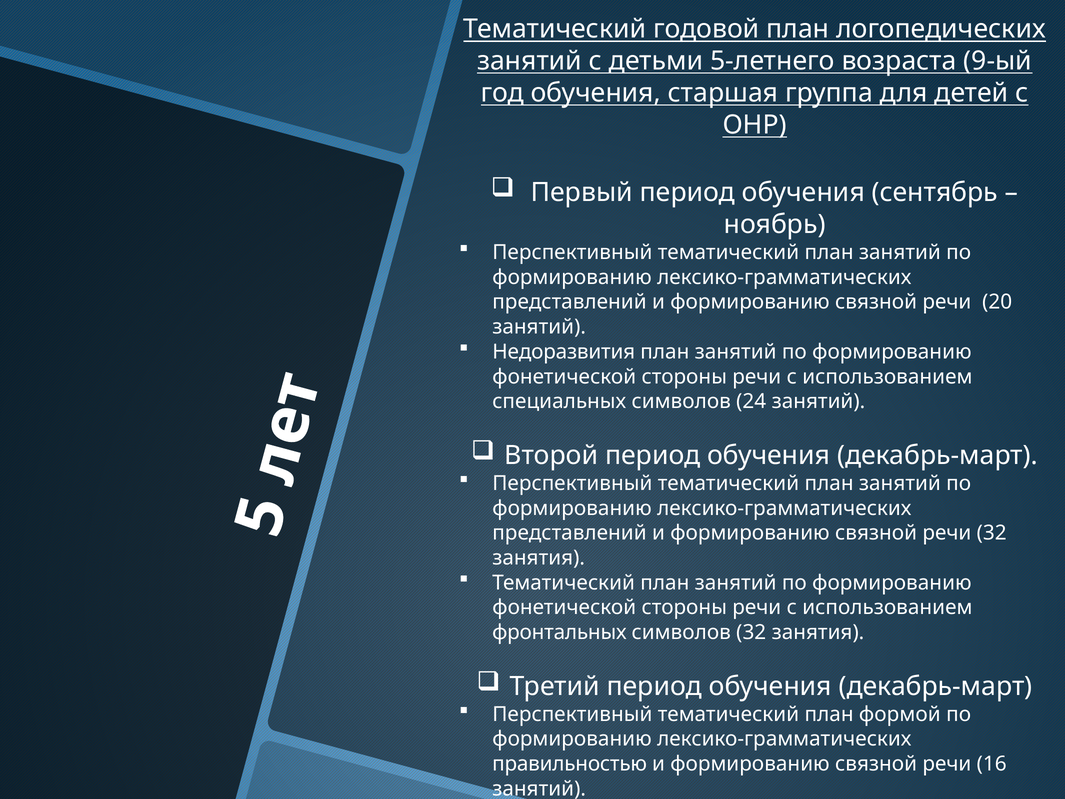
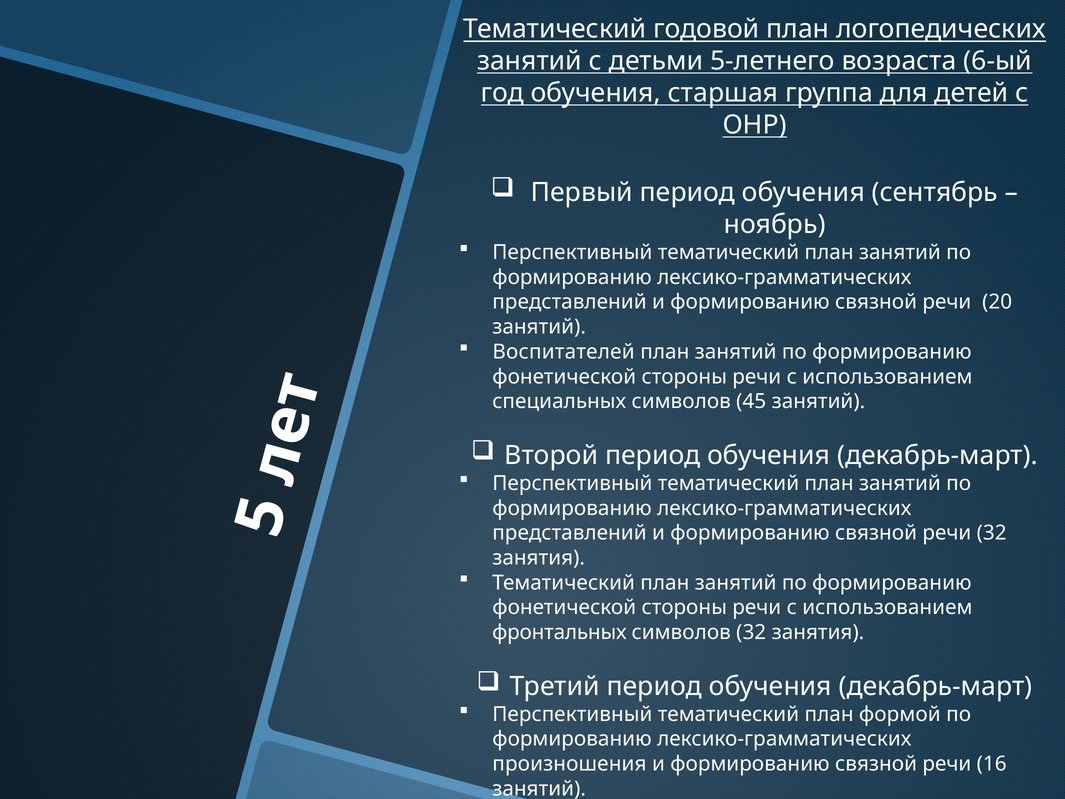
9-ый: 9-ый -> 6-ый (998, 61)
Недоразвития: Недоразвития -> Воспитателей (564, 352)
24: 24 -> 45 (751, 401)
правильностью: правильностью -> произношения (569, 764)
